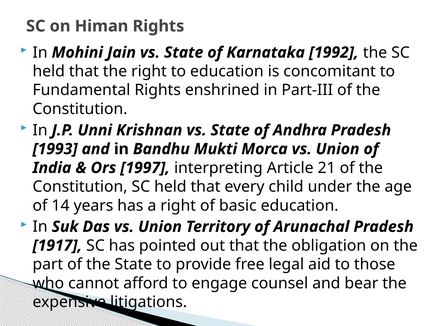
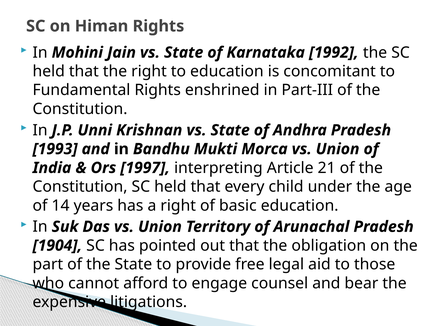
1917: 1917 -> 1904 (57, 246)
